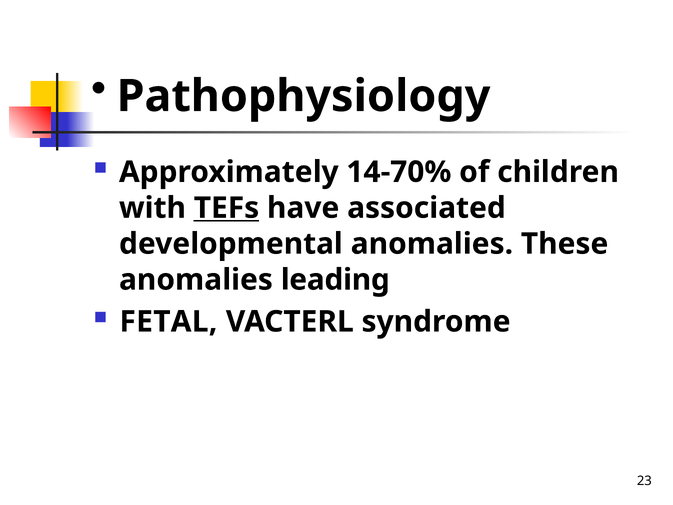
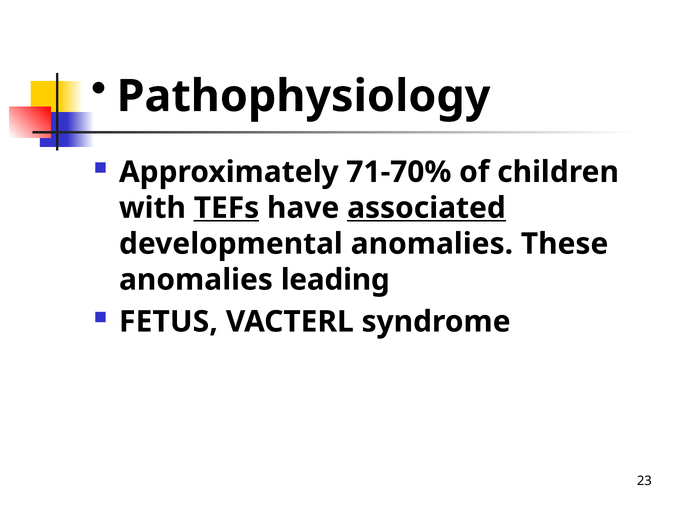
14-70%: 14-70% -> 71-70% (399, 172)
associated underline: none -> present (426, 208)
FETAL: FETAL -> FETUS (168, 322)
